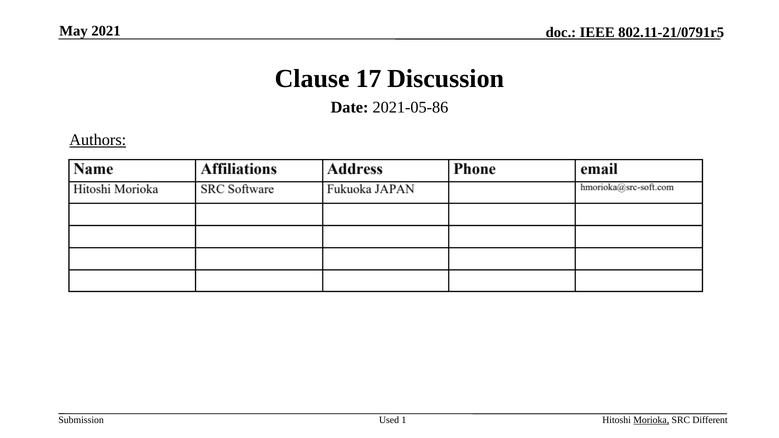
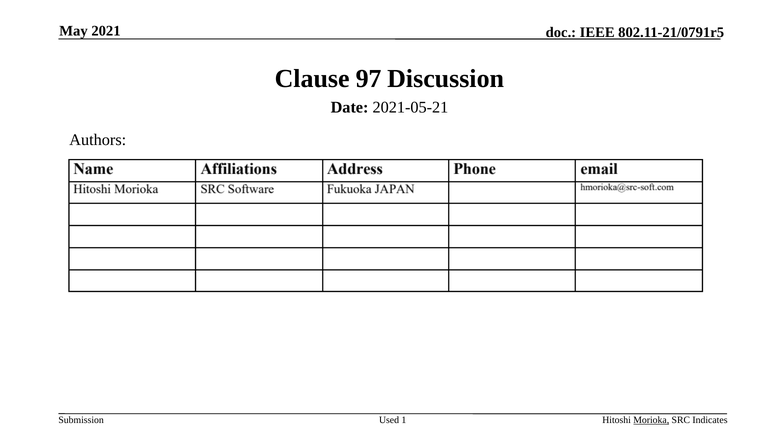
17: 17 -> 97 (369, 79)
2021-05-86: 2021-05-86 -> 2021-05-21 (410, 107)
Authors underline: present -> none (98, 140)
Different: Different -> Indicates (710, 420)
